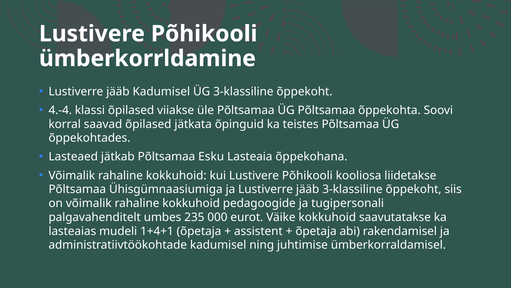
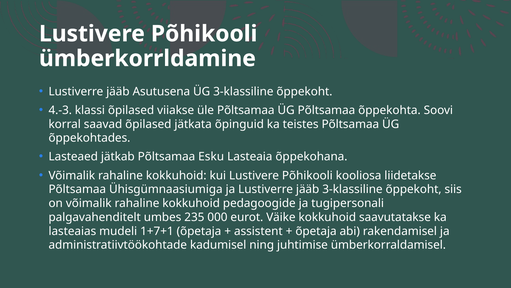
jääb Kadumisel: Kadumisel -> Asutusena (161, 91)
4.-4: 4.-4 -> 4.-3 (60, 110)
1+4+1: 1+4+1 -> 1+7+1 (157, 231)
